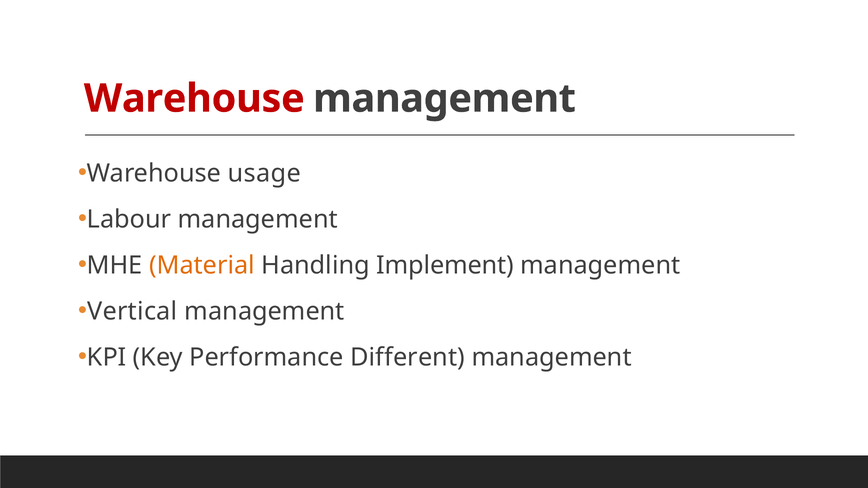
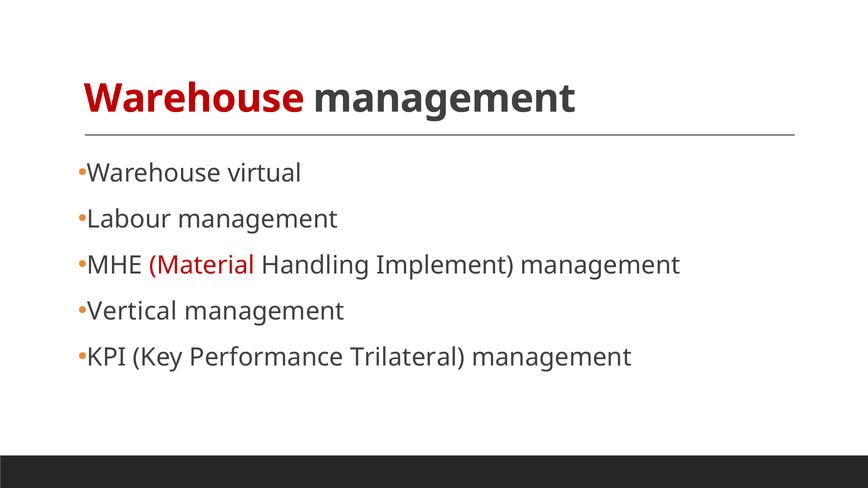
usage: usage -> virtual (265, 173)
Material colour: orange -> red (202, 265)
Different: Different -> Trilateral (408, 358)
